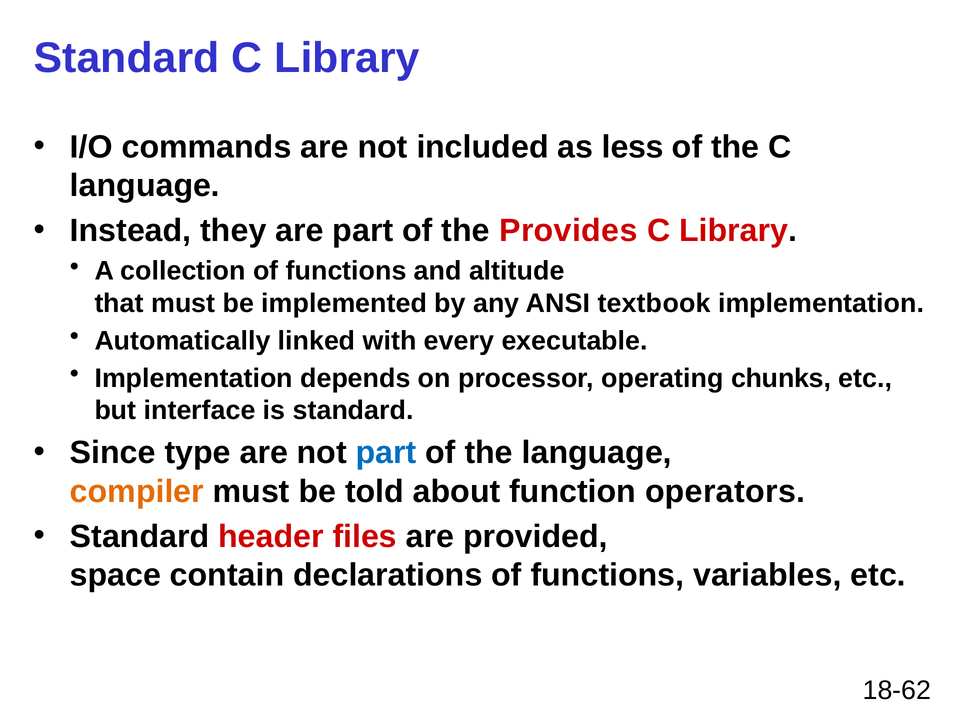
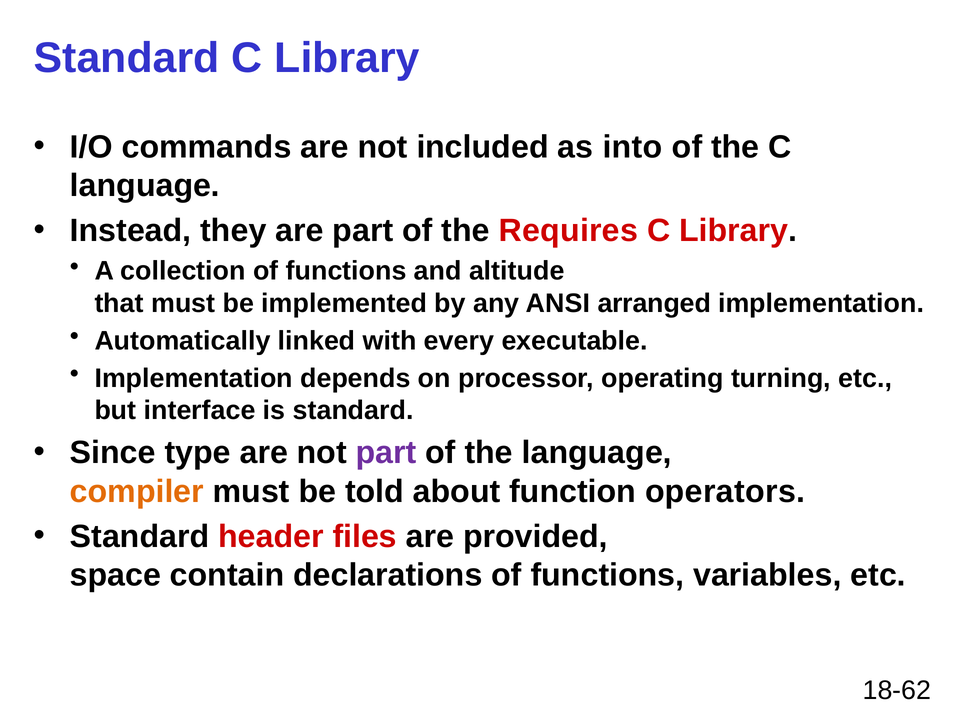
less: less -> into (632, 147)
Provides: Provides -> Requires (568, 231)
textbook: textbook -> arranged (654, 303)
chunks: chunks -> turning (781, 378)
part colour: blue -> purple (386, 453)
